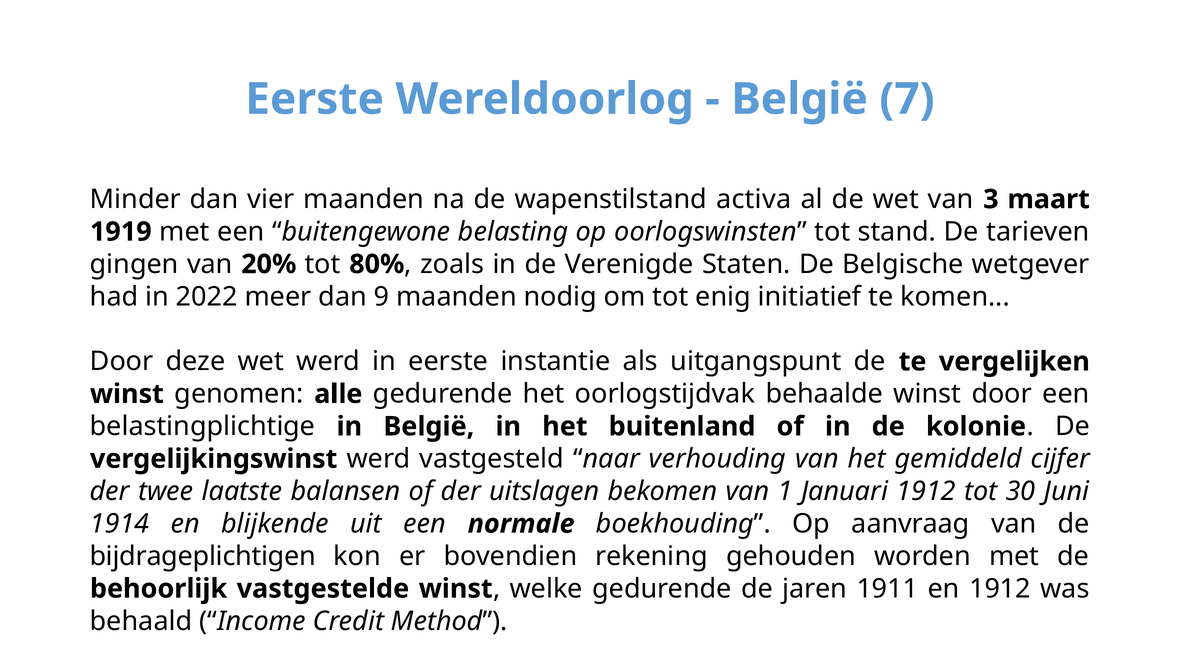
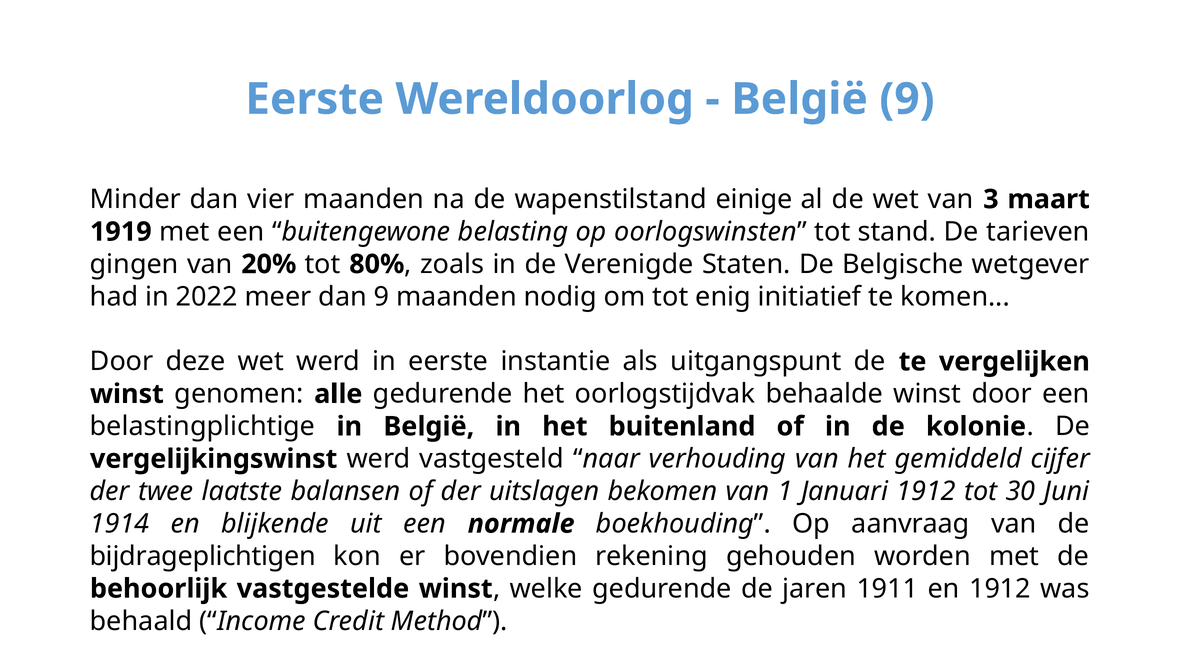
België 7: 7 -> 9 (907, 99)
activa: activa -> einige (754, 199)
